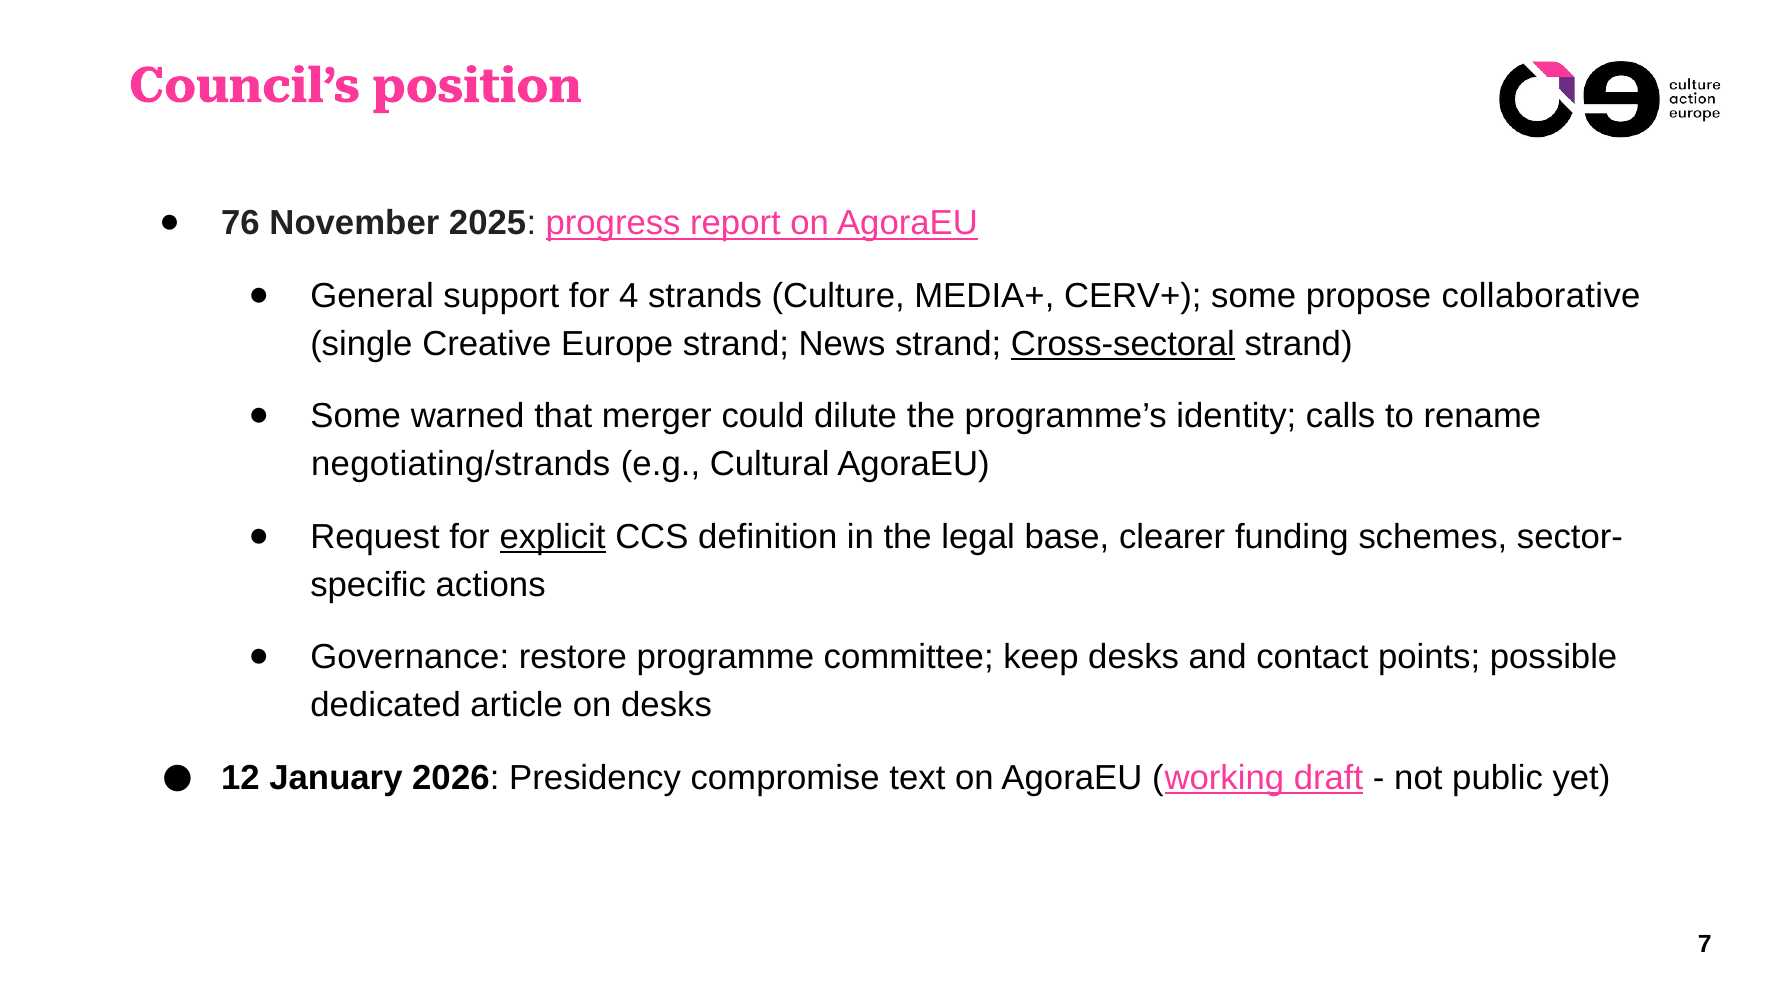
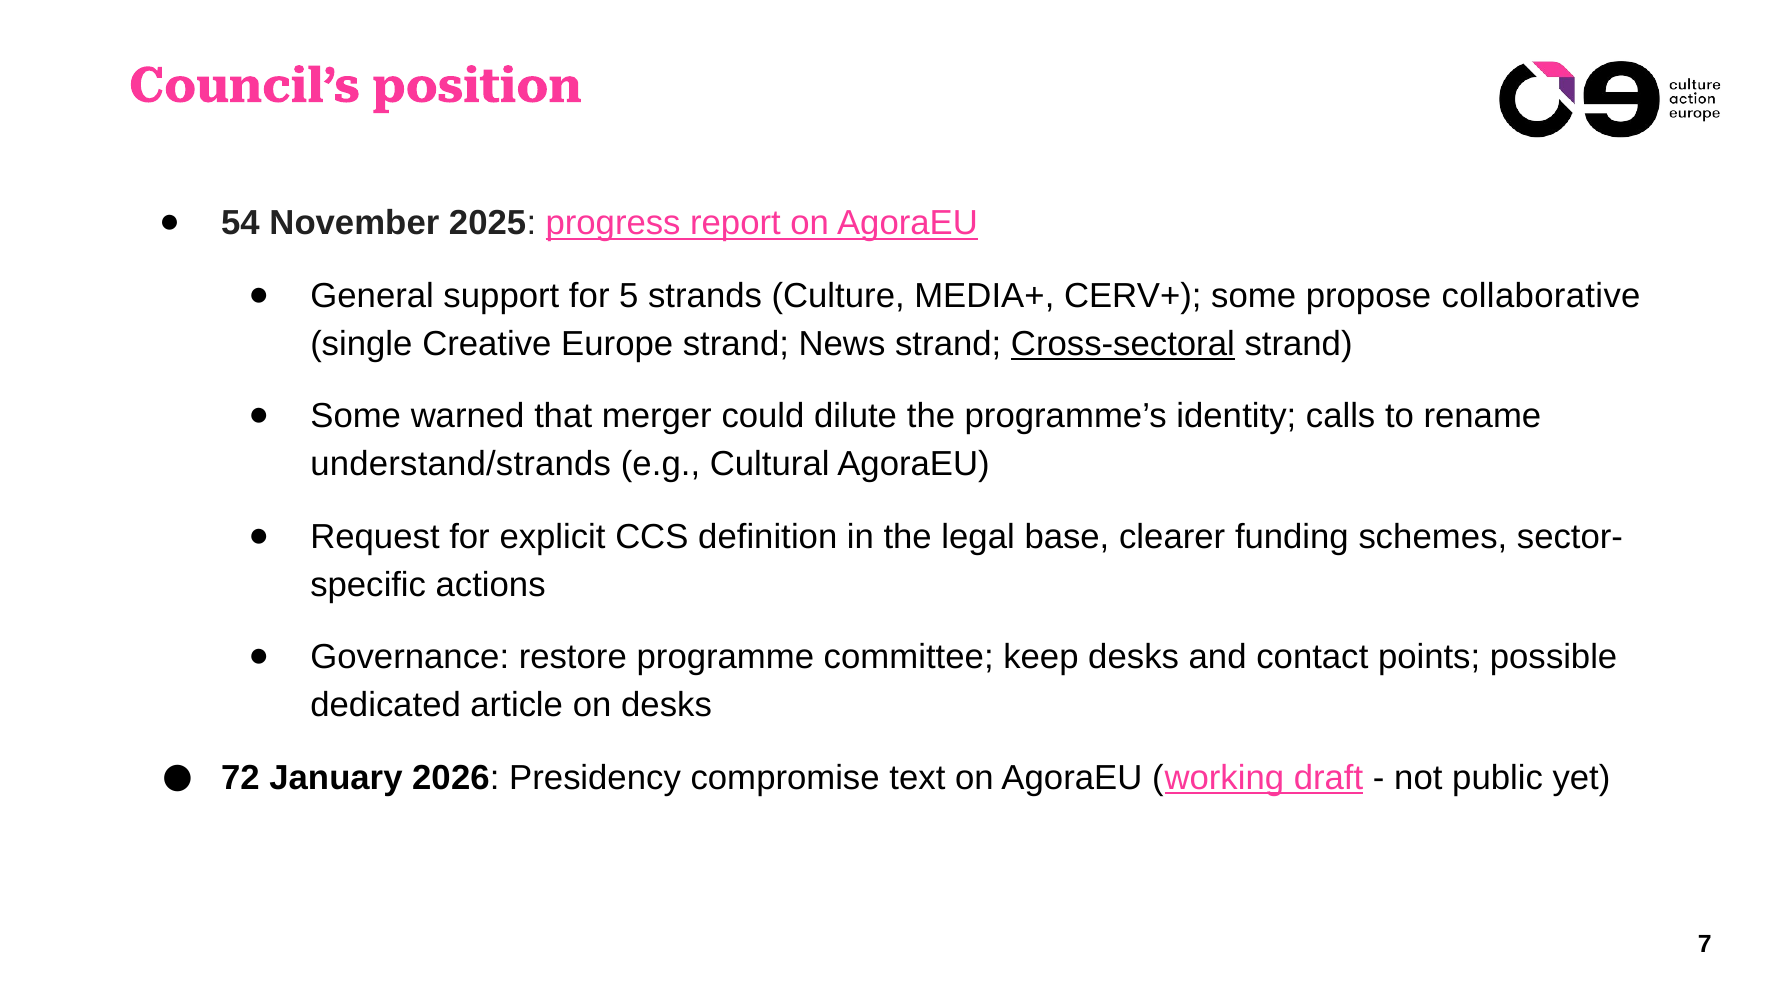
76: 76 -> 54 (240, 223)
4: 4 -> 5 (629, 296)
negotiating/strands: negotiating/strands -> understand/strands (461, 464)
explicit underline: present -> none (553, 537)
12: 12 -> 72 (240, 778)
